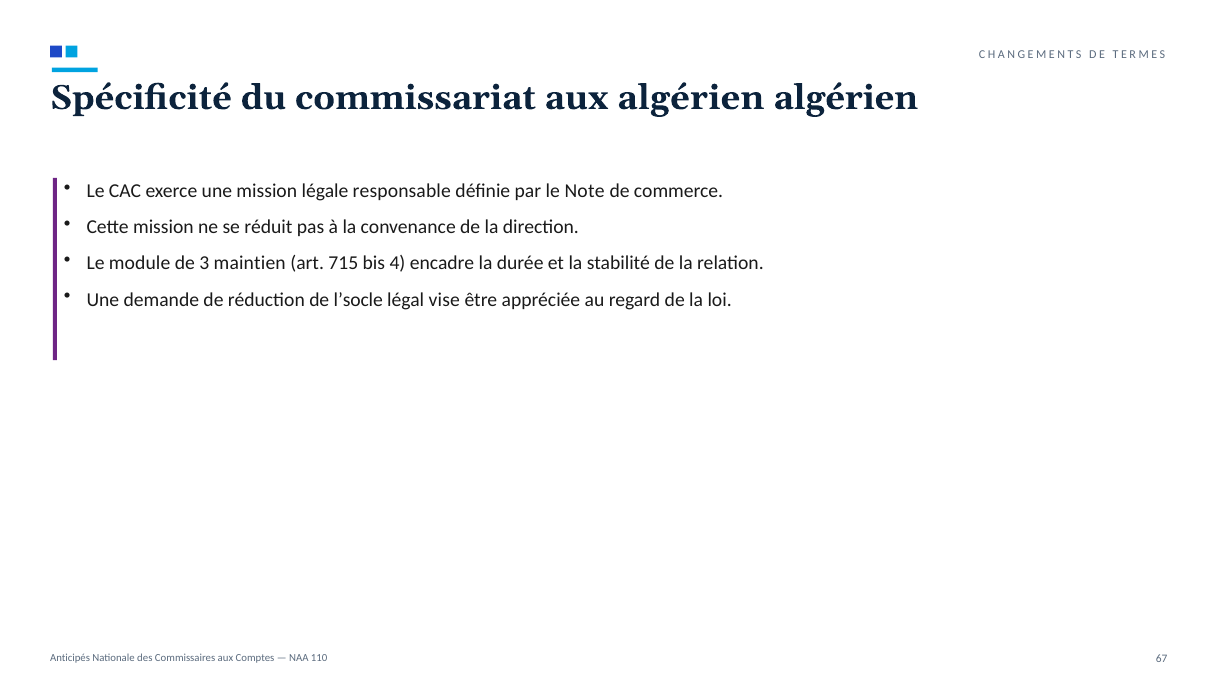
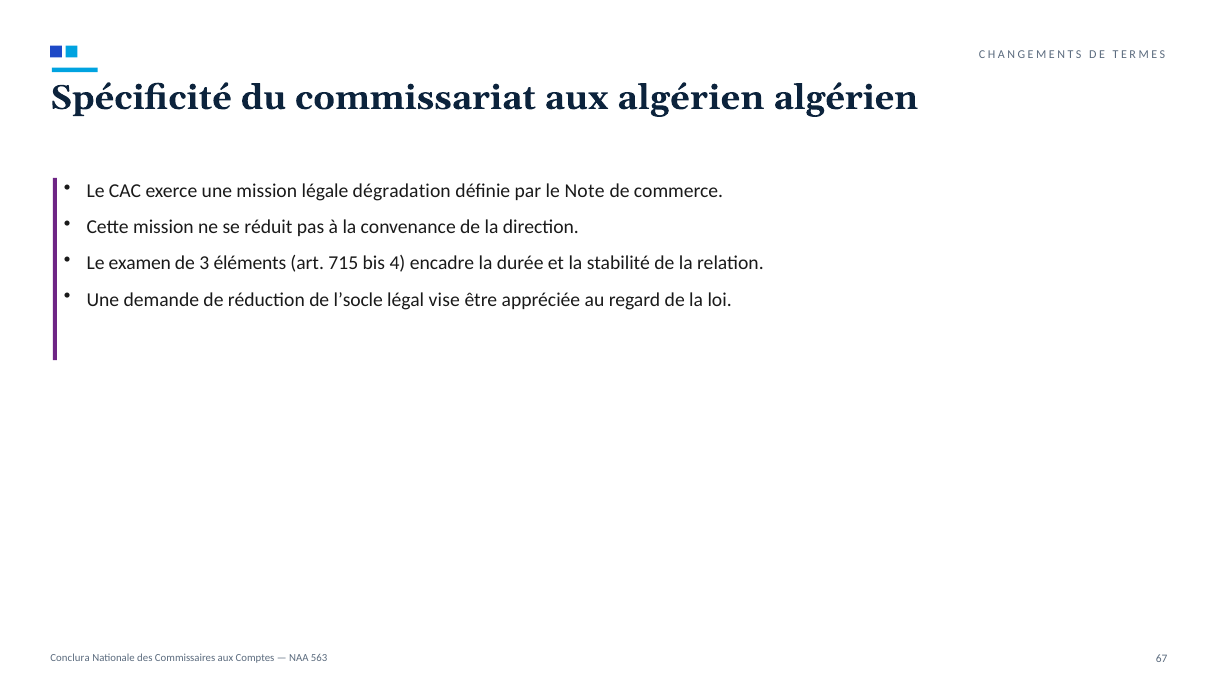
responsable: responsable -> dégradation (402, 191)
module: module -> examen (140, 263)
maintien: maintien -> éléments (250, 263)
Anticipés: Anticipés -> Conclura (70, 658)
110: 110 -> 563 (319, 658)
